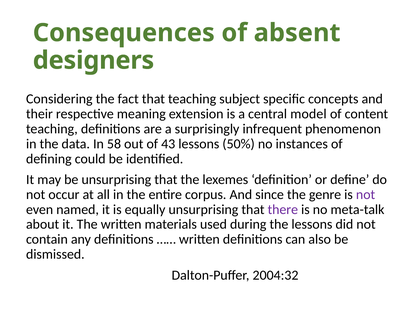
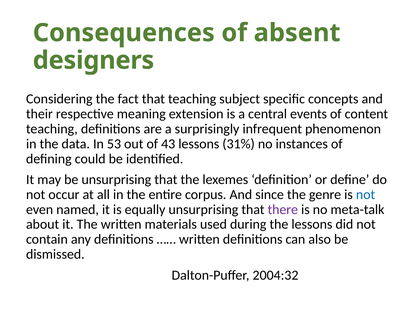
model: model -> events (309, 114)
58: 58 -> 53 (114, 144)
50%: 50% -> 31% (239, 144)
not colour: purple -> blue (366, 194)
